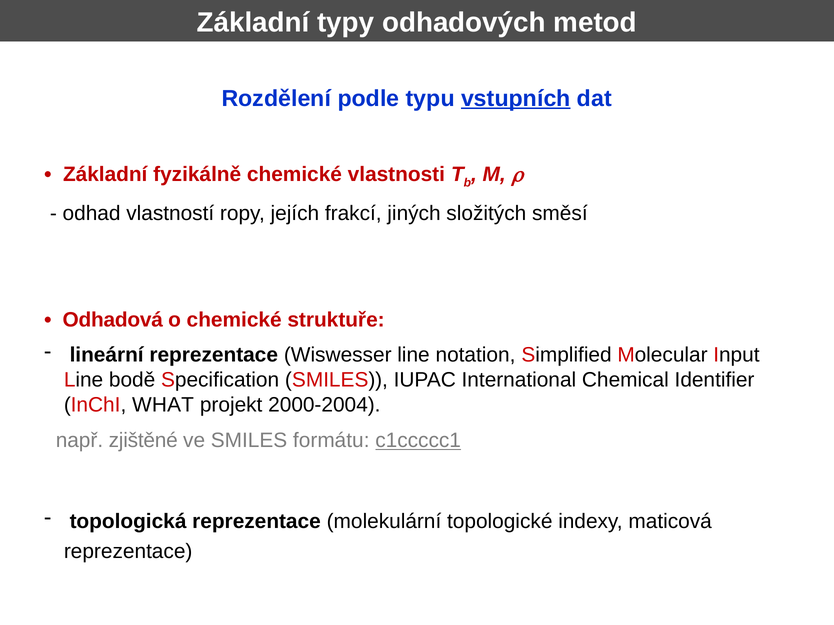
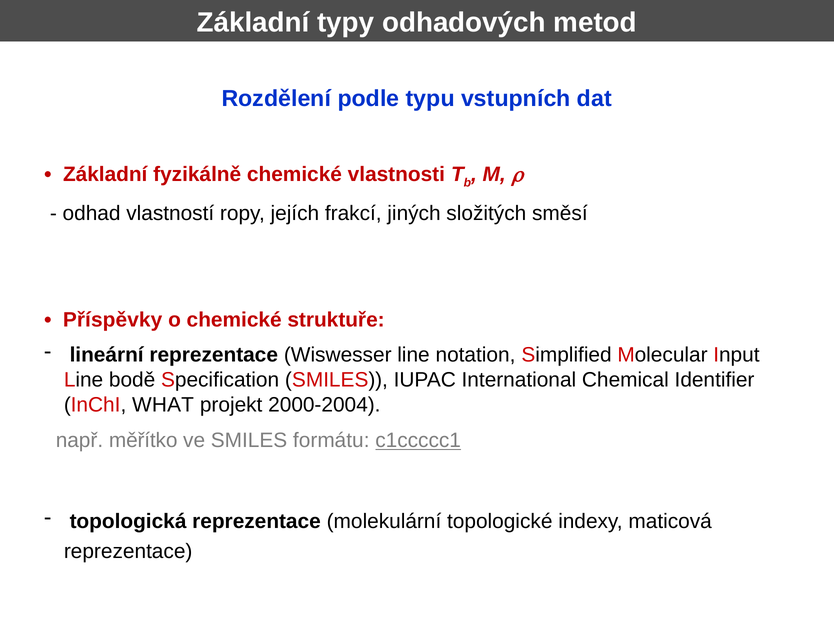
vstupních underline: present -> none (516, 99)
Odhadová: Odhadová -> Příspěvky (113, 320)
zjištěné: zjištěné -> měřítko (143, 441)
